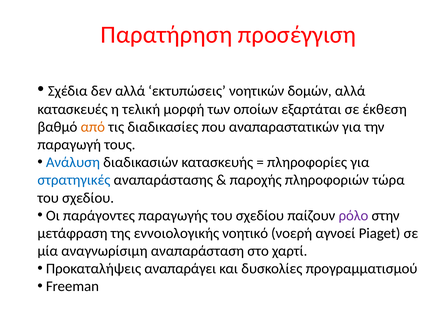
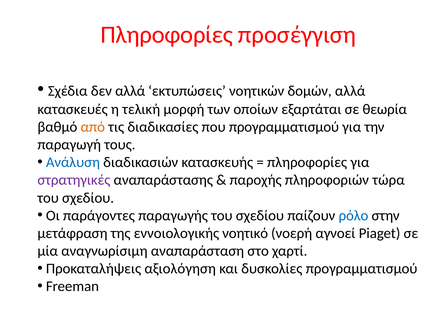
Παρατήρηση: Παρατήρηση -> Πληροφορίες (167, 35)
έκθεση: έκθεση -> θεωρία (385, 109)
που αναπαραστατικών: αναπαραστατικών -> προγραμματισμού (284, 127)
στρατηγικές colour: blue -> purple (74, 180)
ρόλο colour: purple -> blue (353, 216)
αναπαράγει: αναπαράγει -> αξιολόγηση (180, 269)
